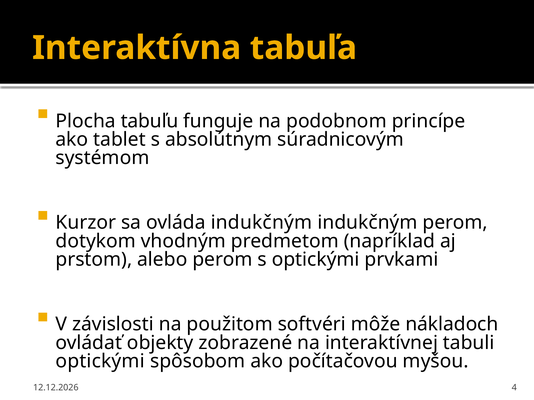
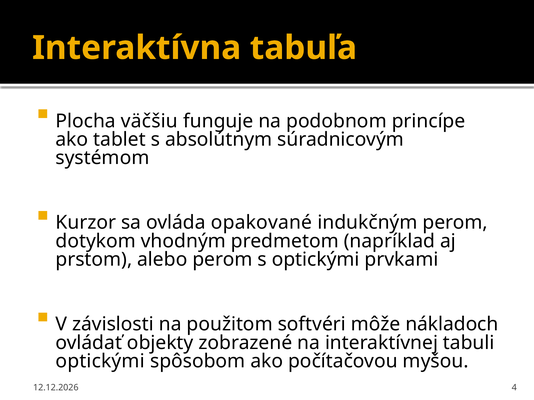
tabuľu: tabuľu -> väčšiu (149, 121)
ovláda indukčným: indukčným -> opakované (261, 223)
